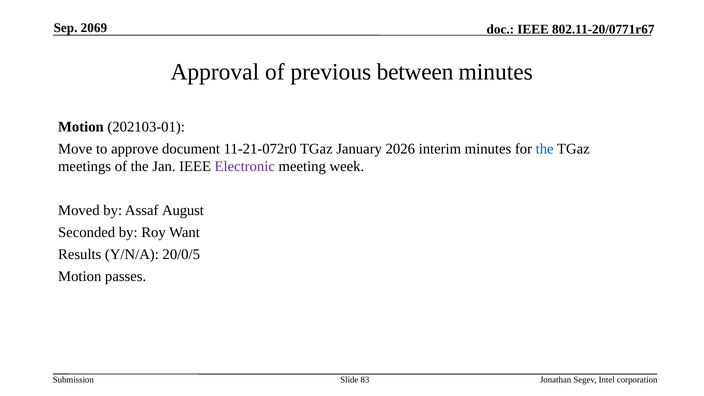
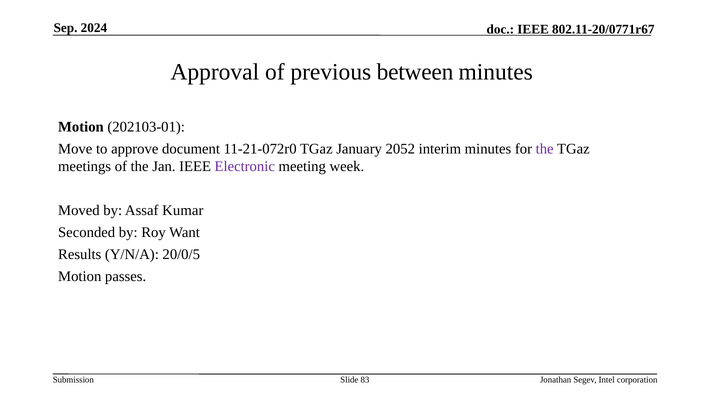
2069: 2069 -> 2024 (94, 28)
2026: 2026 -> 2052 (400, 149)
the colour: blue -> purple (545, 149)
August: August -> Kumar (183, 211)
